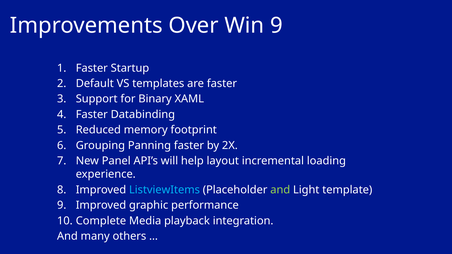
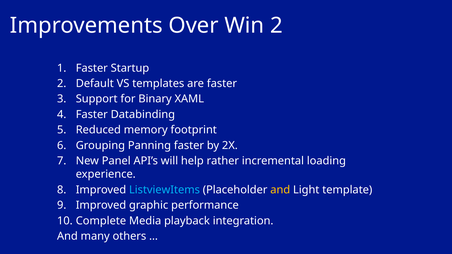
Win 9: 9 -> 2 (276, 26)
layout: layout -> rather (223, 161)
and colour: light green -> yellow (280, 190)
